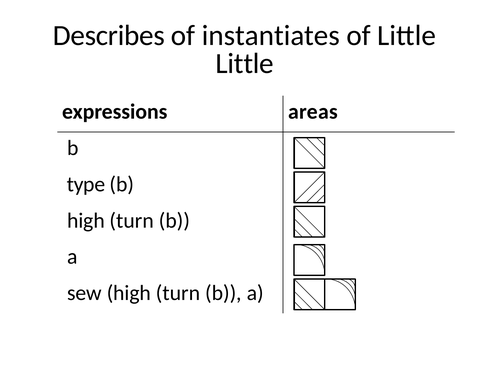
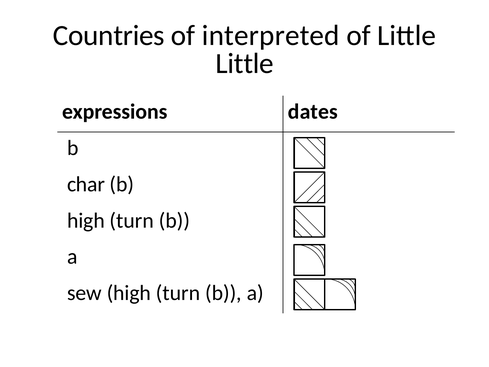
Describes: Describes -> Countries (109, 36)
instantiates: instantiates -> interpreted (271, 36)
areas: areas -> dates (313, 111)
type: type -> char (86, 184)
